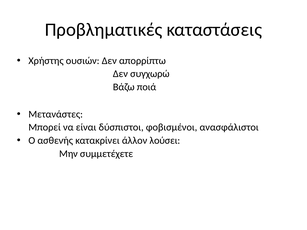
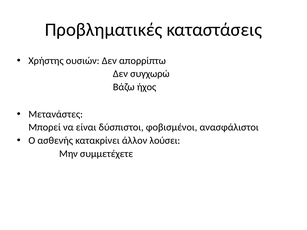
ποιά: ποιά -> ήχος (147, 87)
